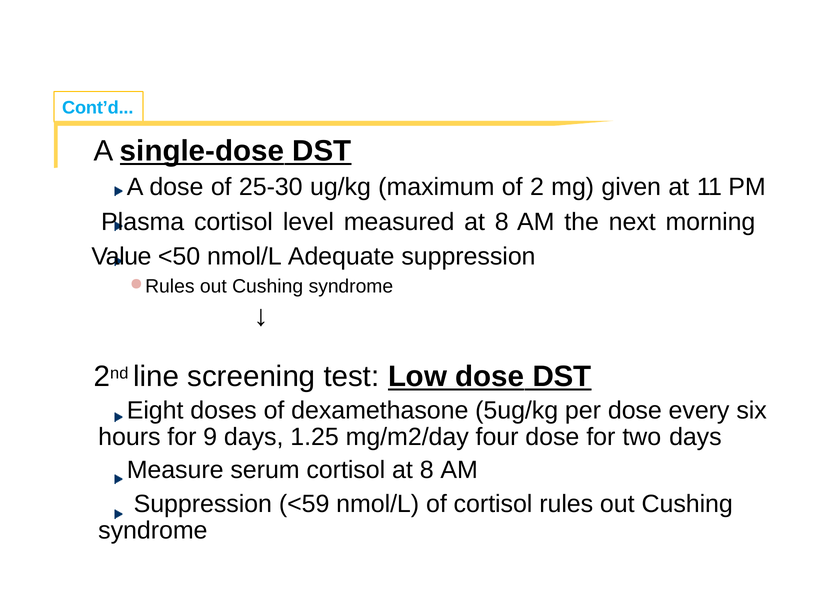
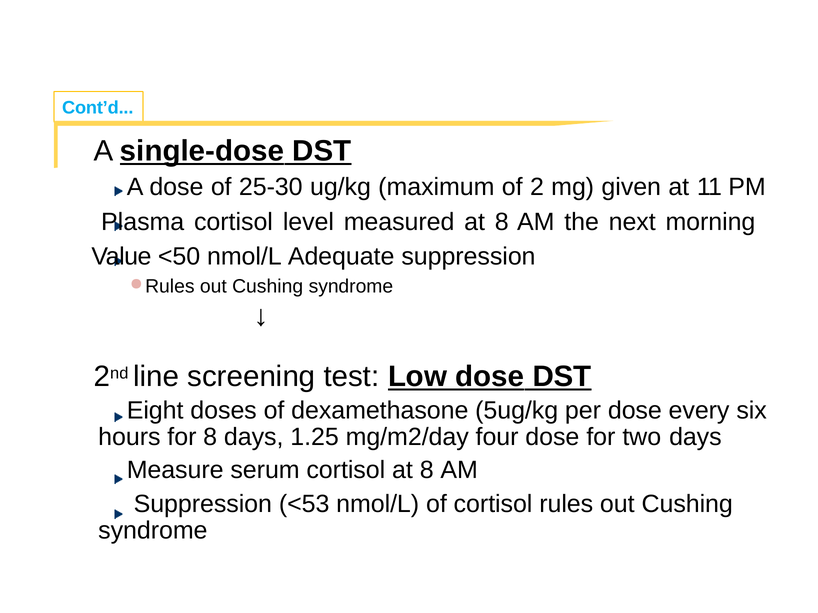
for 9: 9 -> 8 (210, 437)
<59: <59 -> <53 (304, 505)
